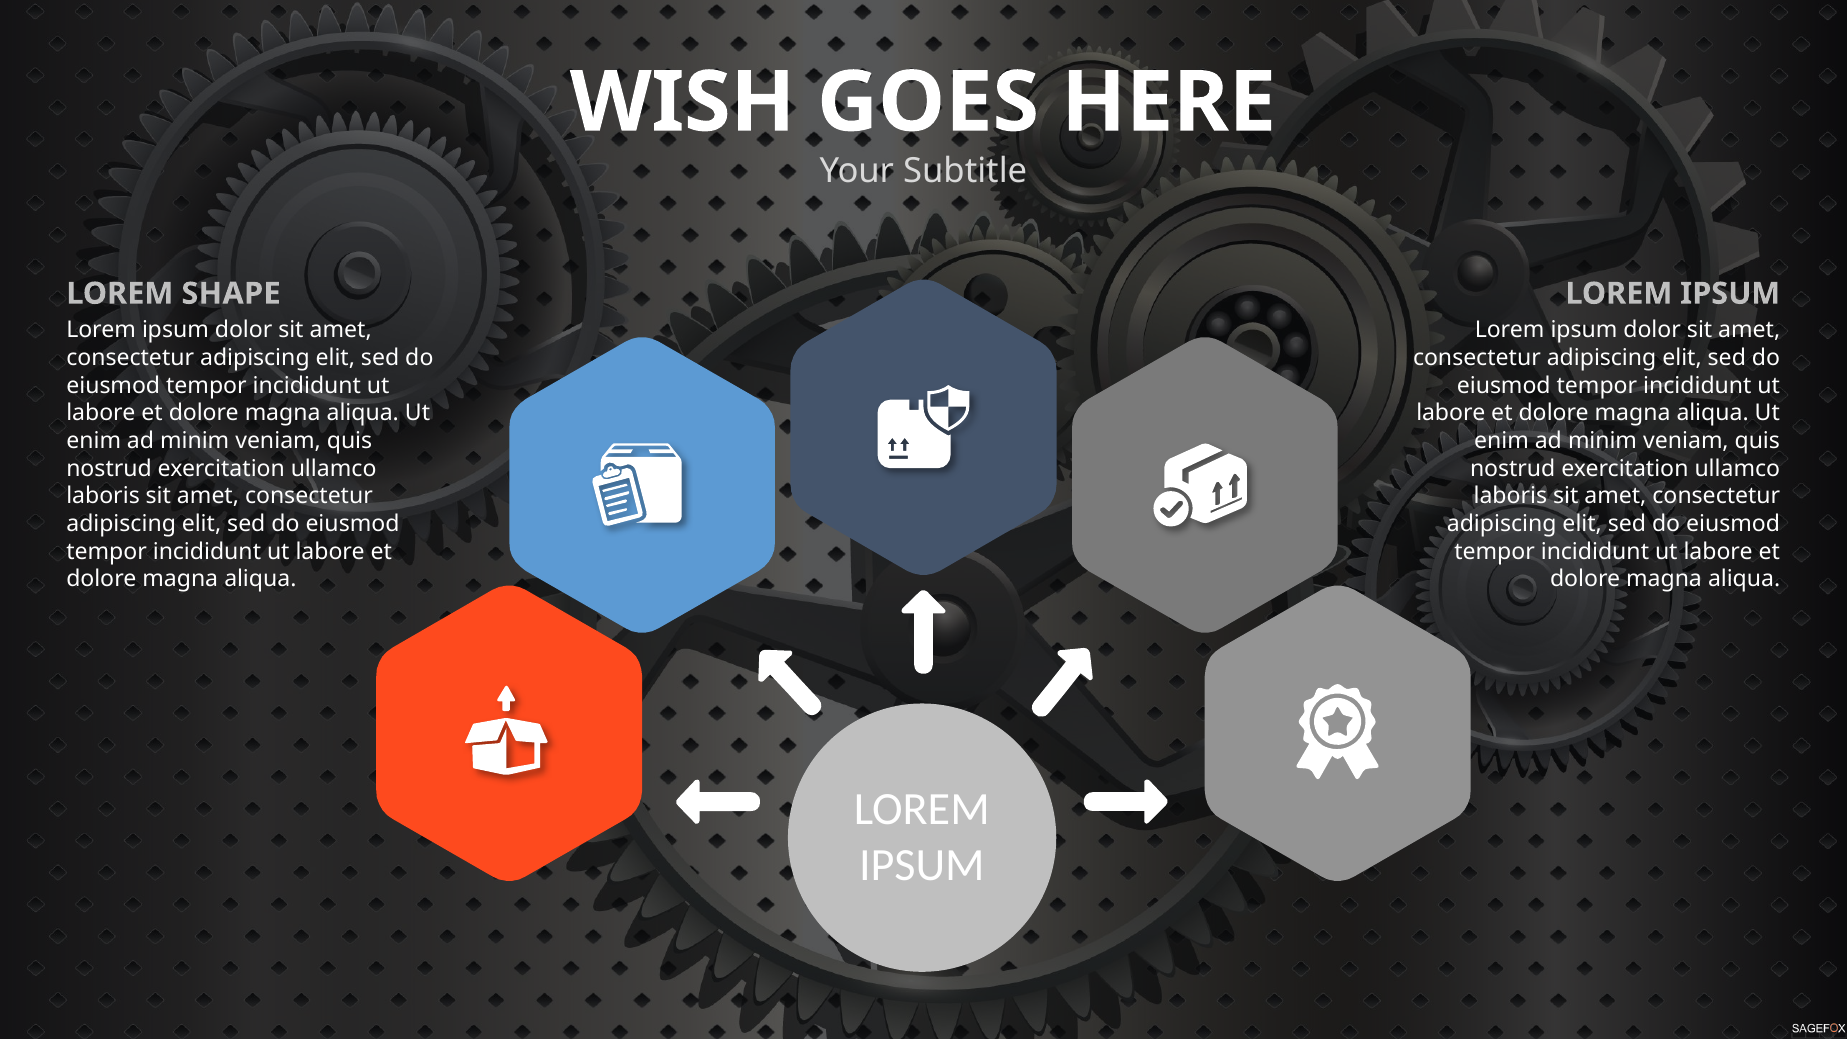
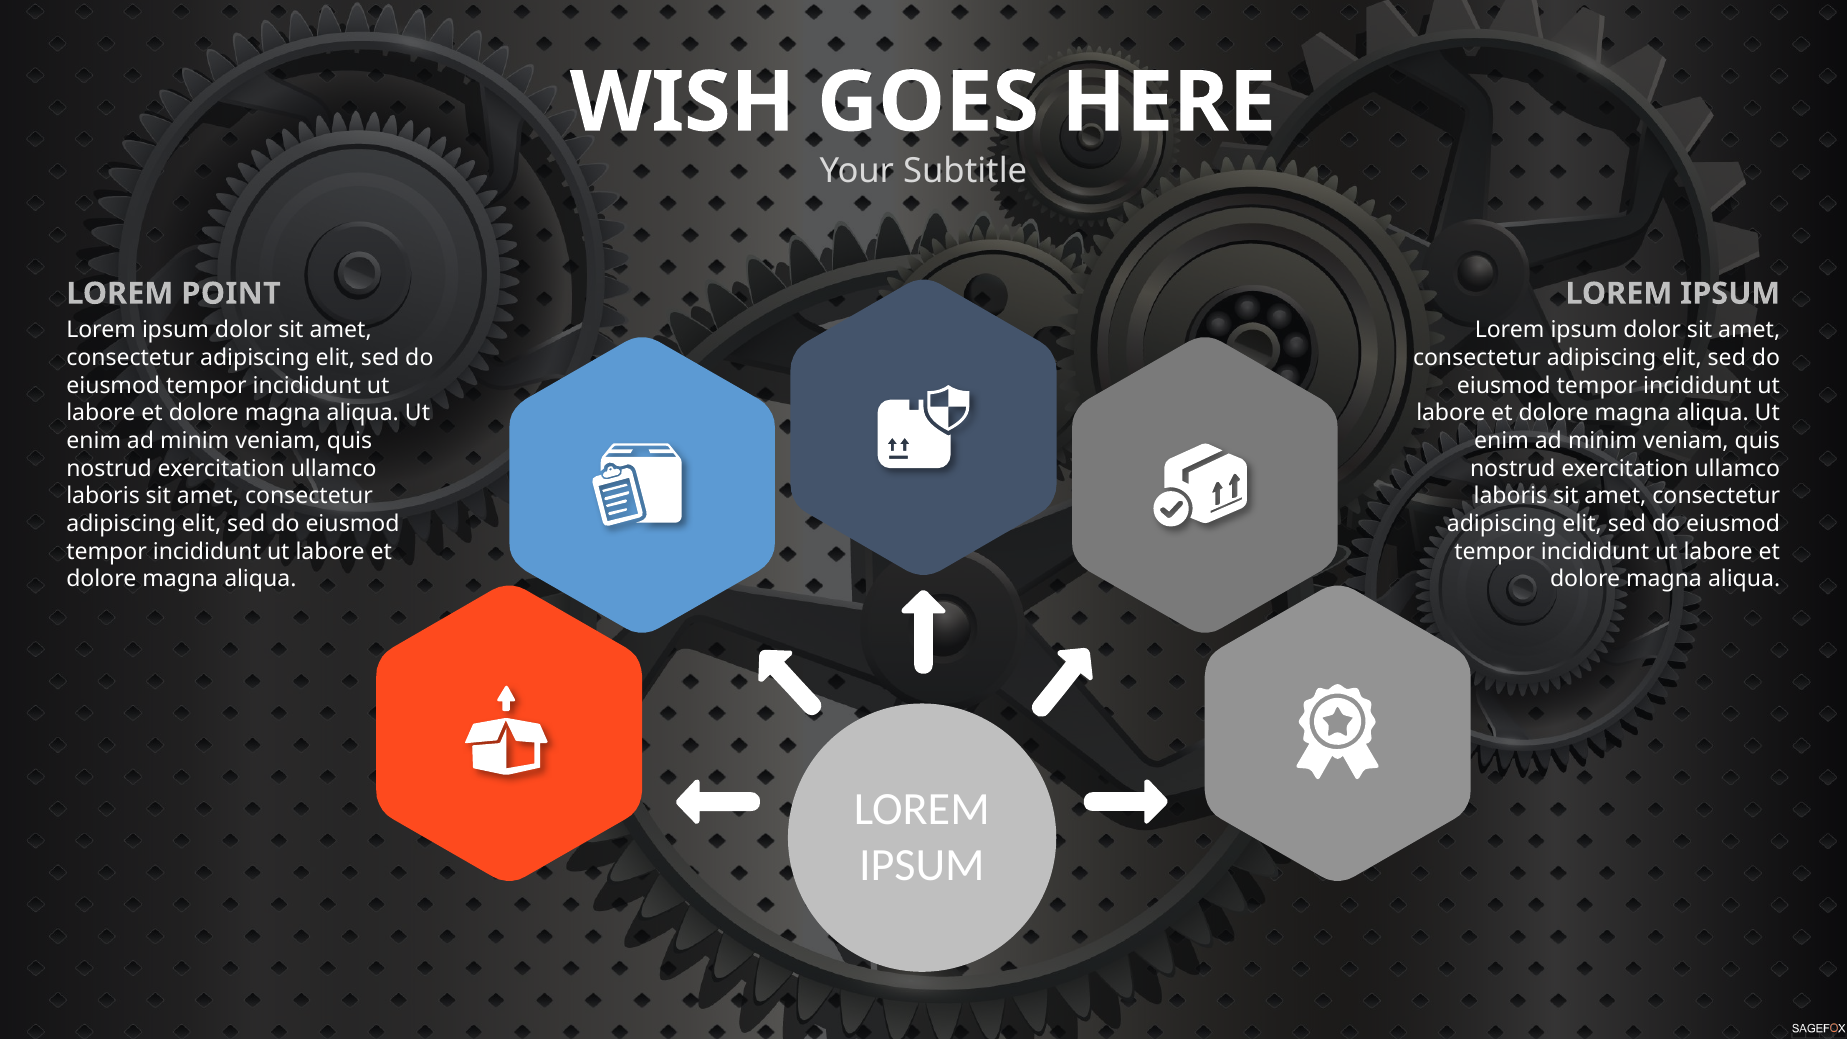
SHAPE: SHAPE -> POINT (231, 294)
